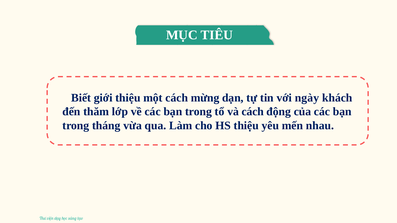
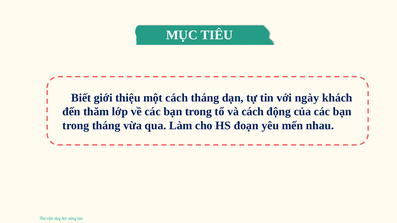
cách mừng: mừng -> tháng (205, 98)
HS thiệu: thiệu -> đoạn (246, 126)
